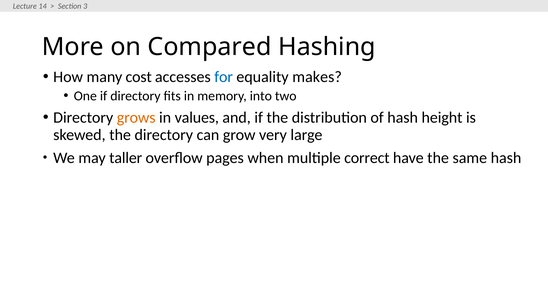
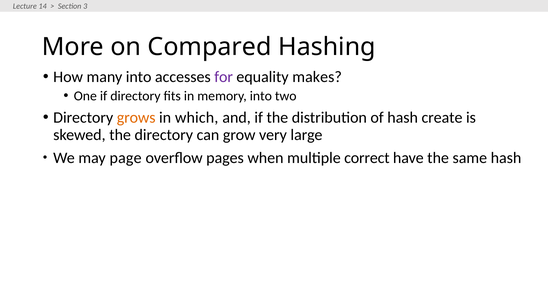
many cost: cost -> into (139, 77)
for colour: blue -> purple (224, 77)
values: values -> which (197, 118)
height: height -> create (442, 118)
taller: taller -> page (126, 158)
